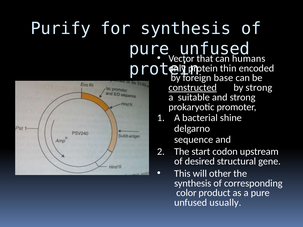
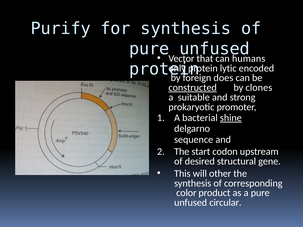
thin: thin -> lytic (228, 68)
base: base -> does (223, 78)
by strong: strong -> clones (259, 88)
shine underline: none -> present (231, 118)
usually: usually -> circular (225, 203)
